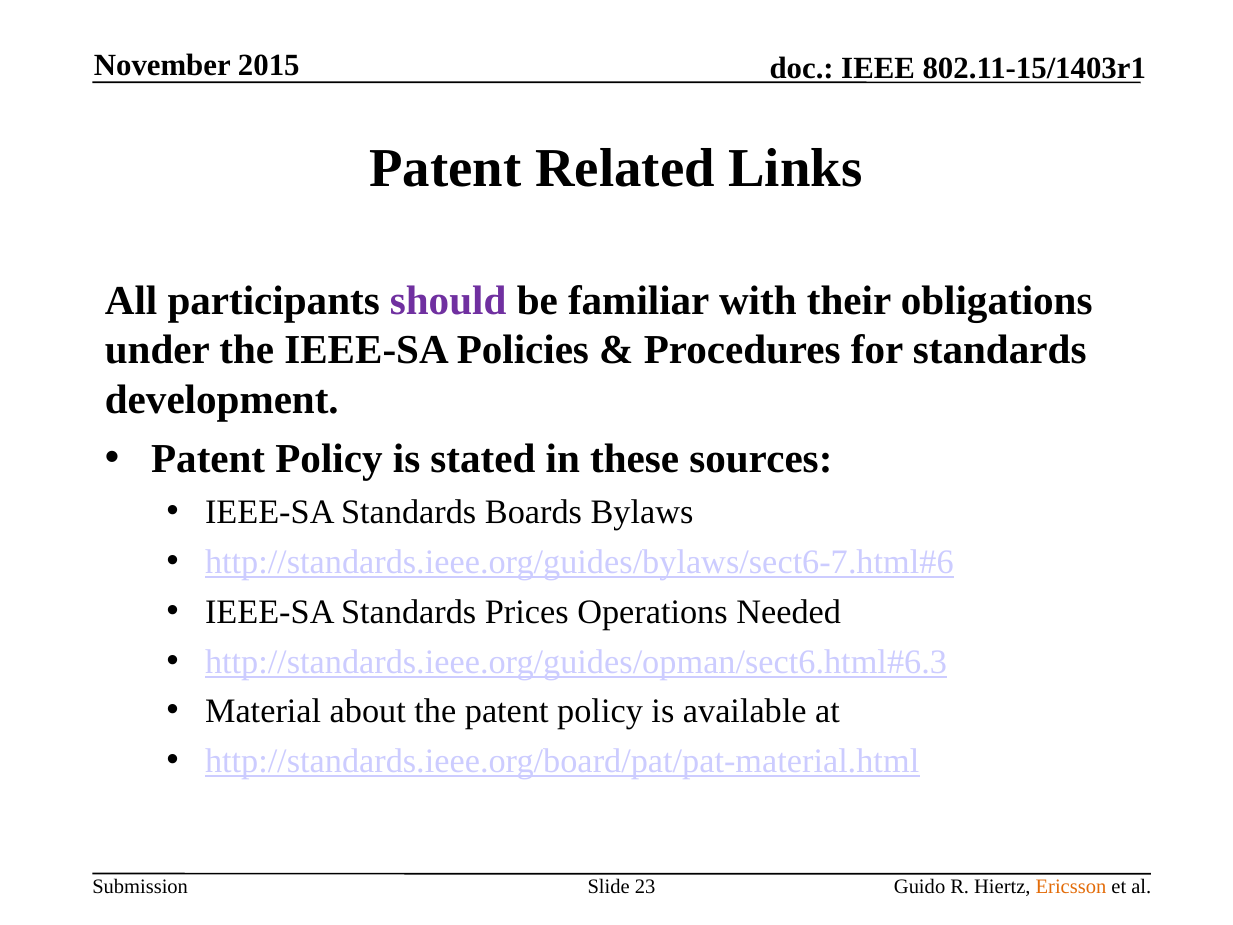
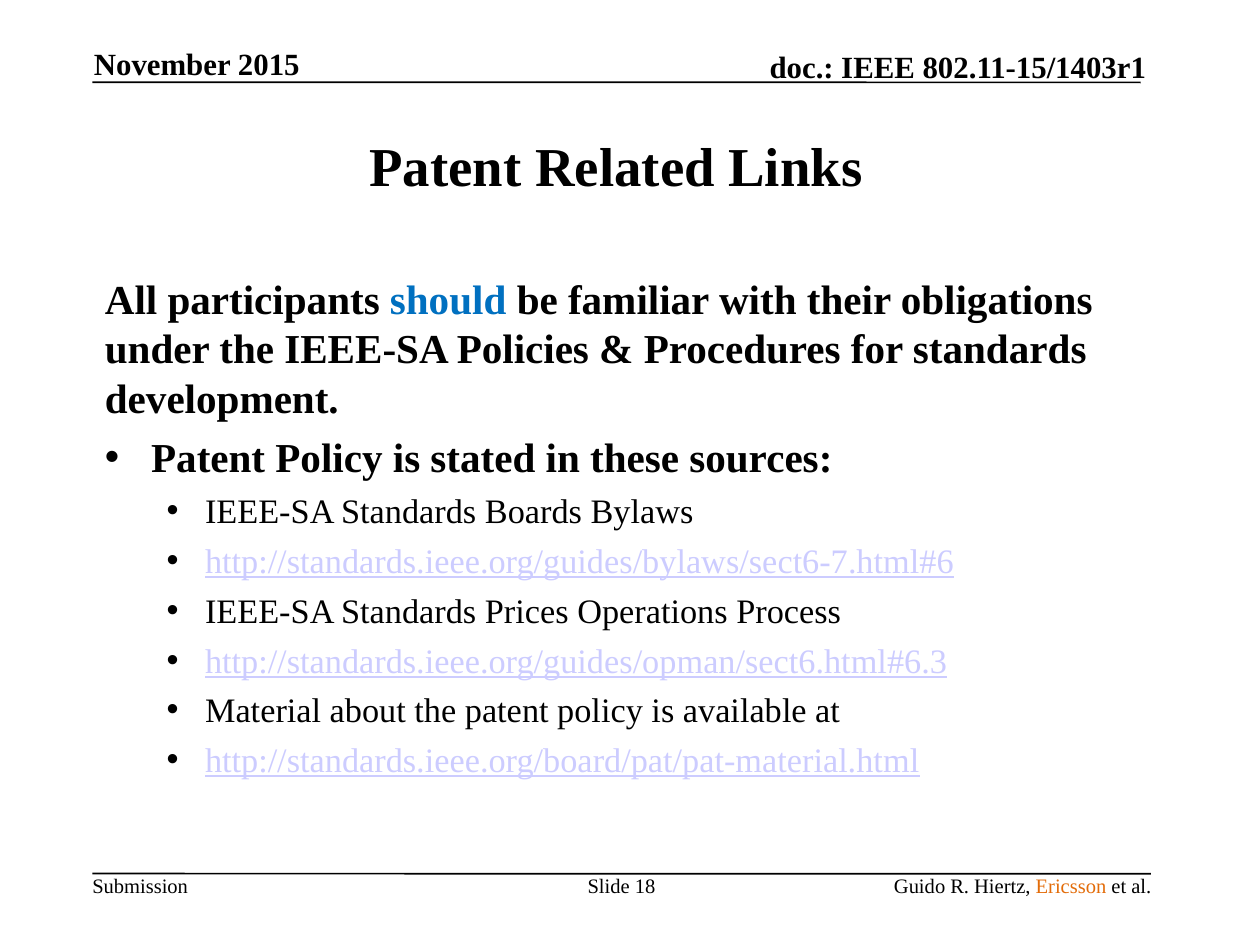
should colour: purple -> blue (448, 301)
Needed: Needed -> Process (789, 612)
23: 23 -> 18 (645, 887)
